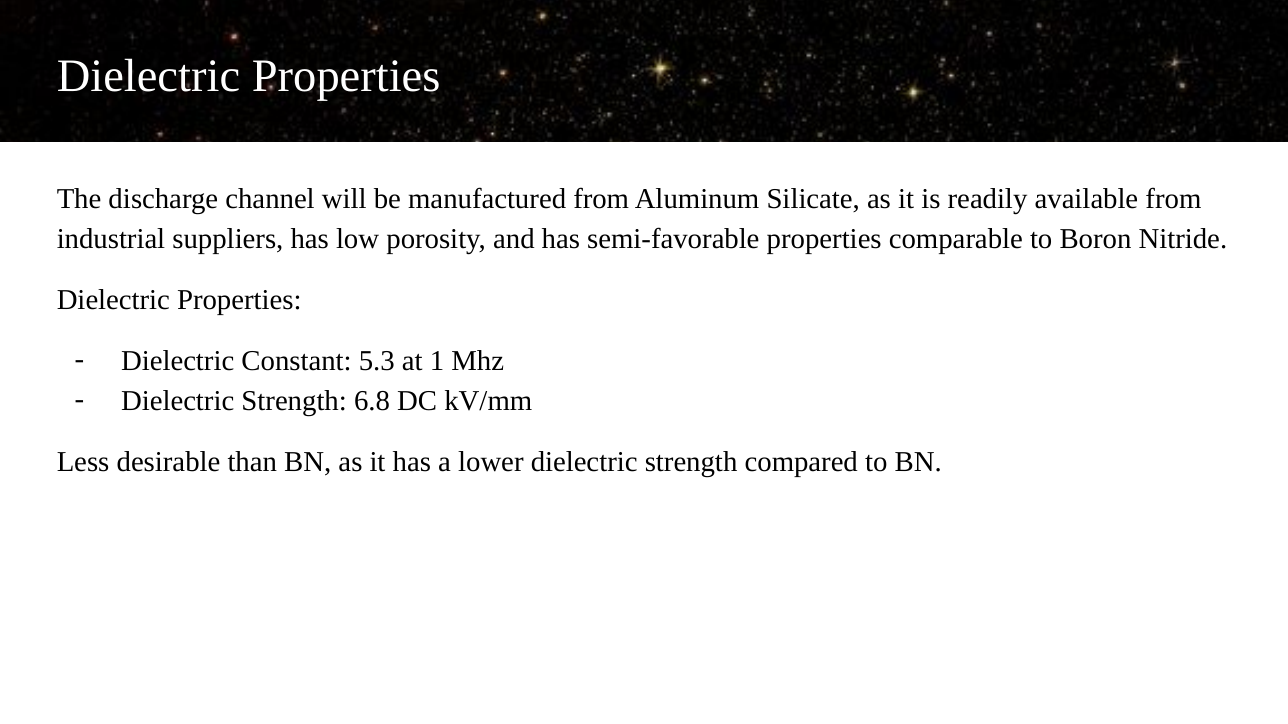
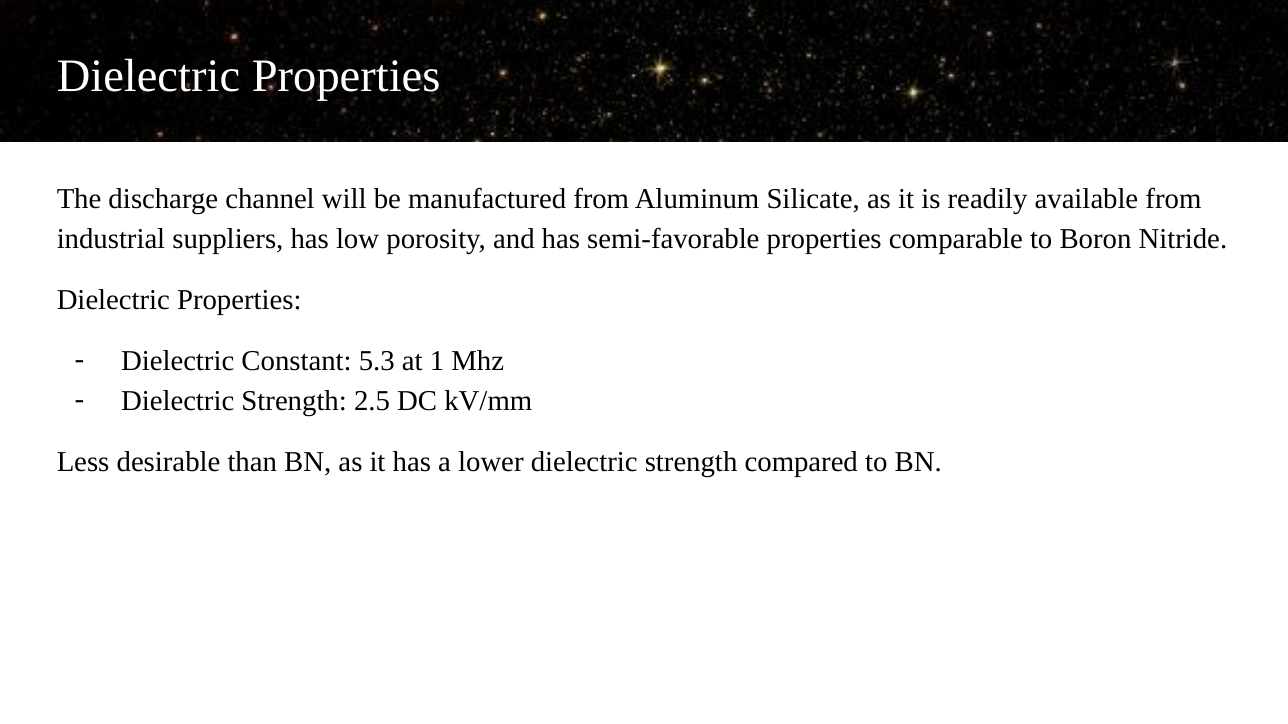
6.8: 6.8 -> 2.5 (372, 401)
